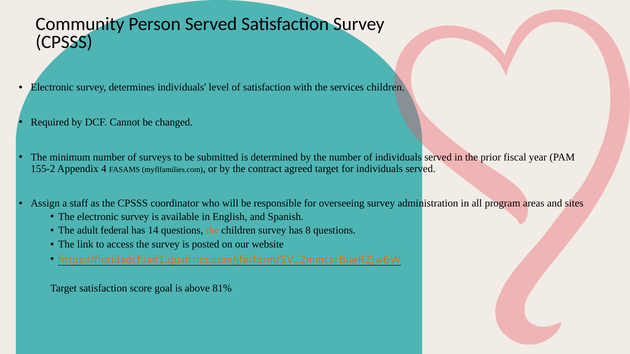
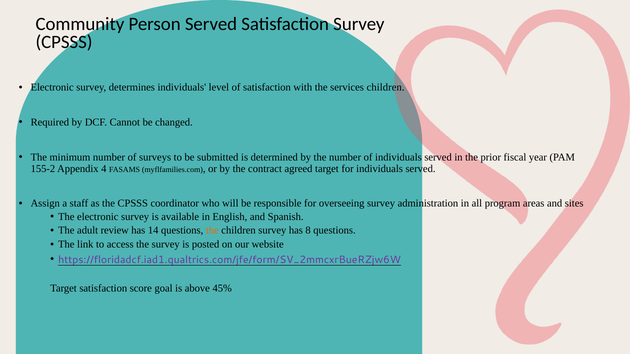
federal: federal -> review (115, 231)
https://floridadcf.iad1.qualtrics.com/jfe/form/SV_2mmcxrBueRZjw6W colour: orange -> purple (230, 260)
81%: 81% -> 45% (222, 289)
